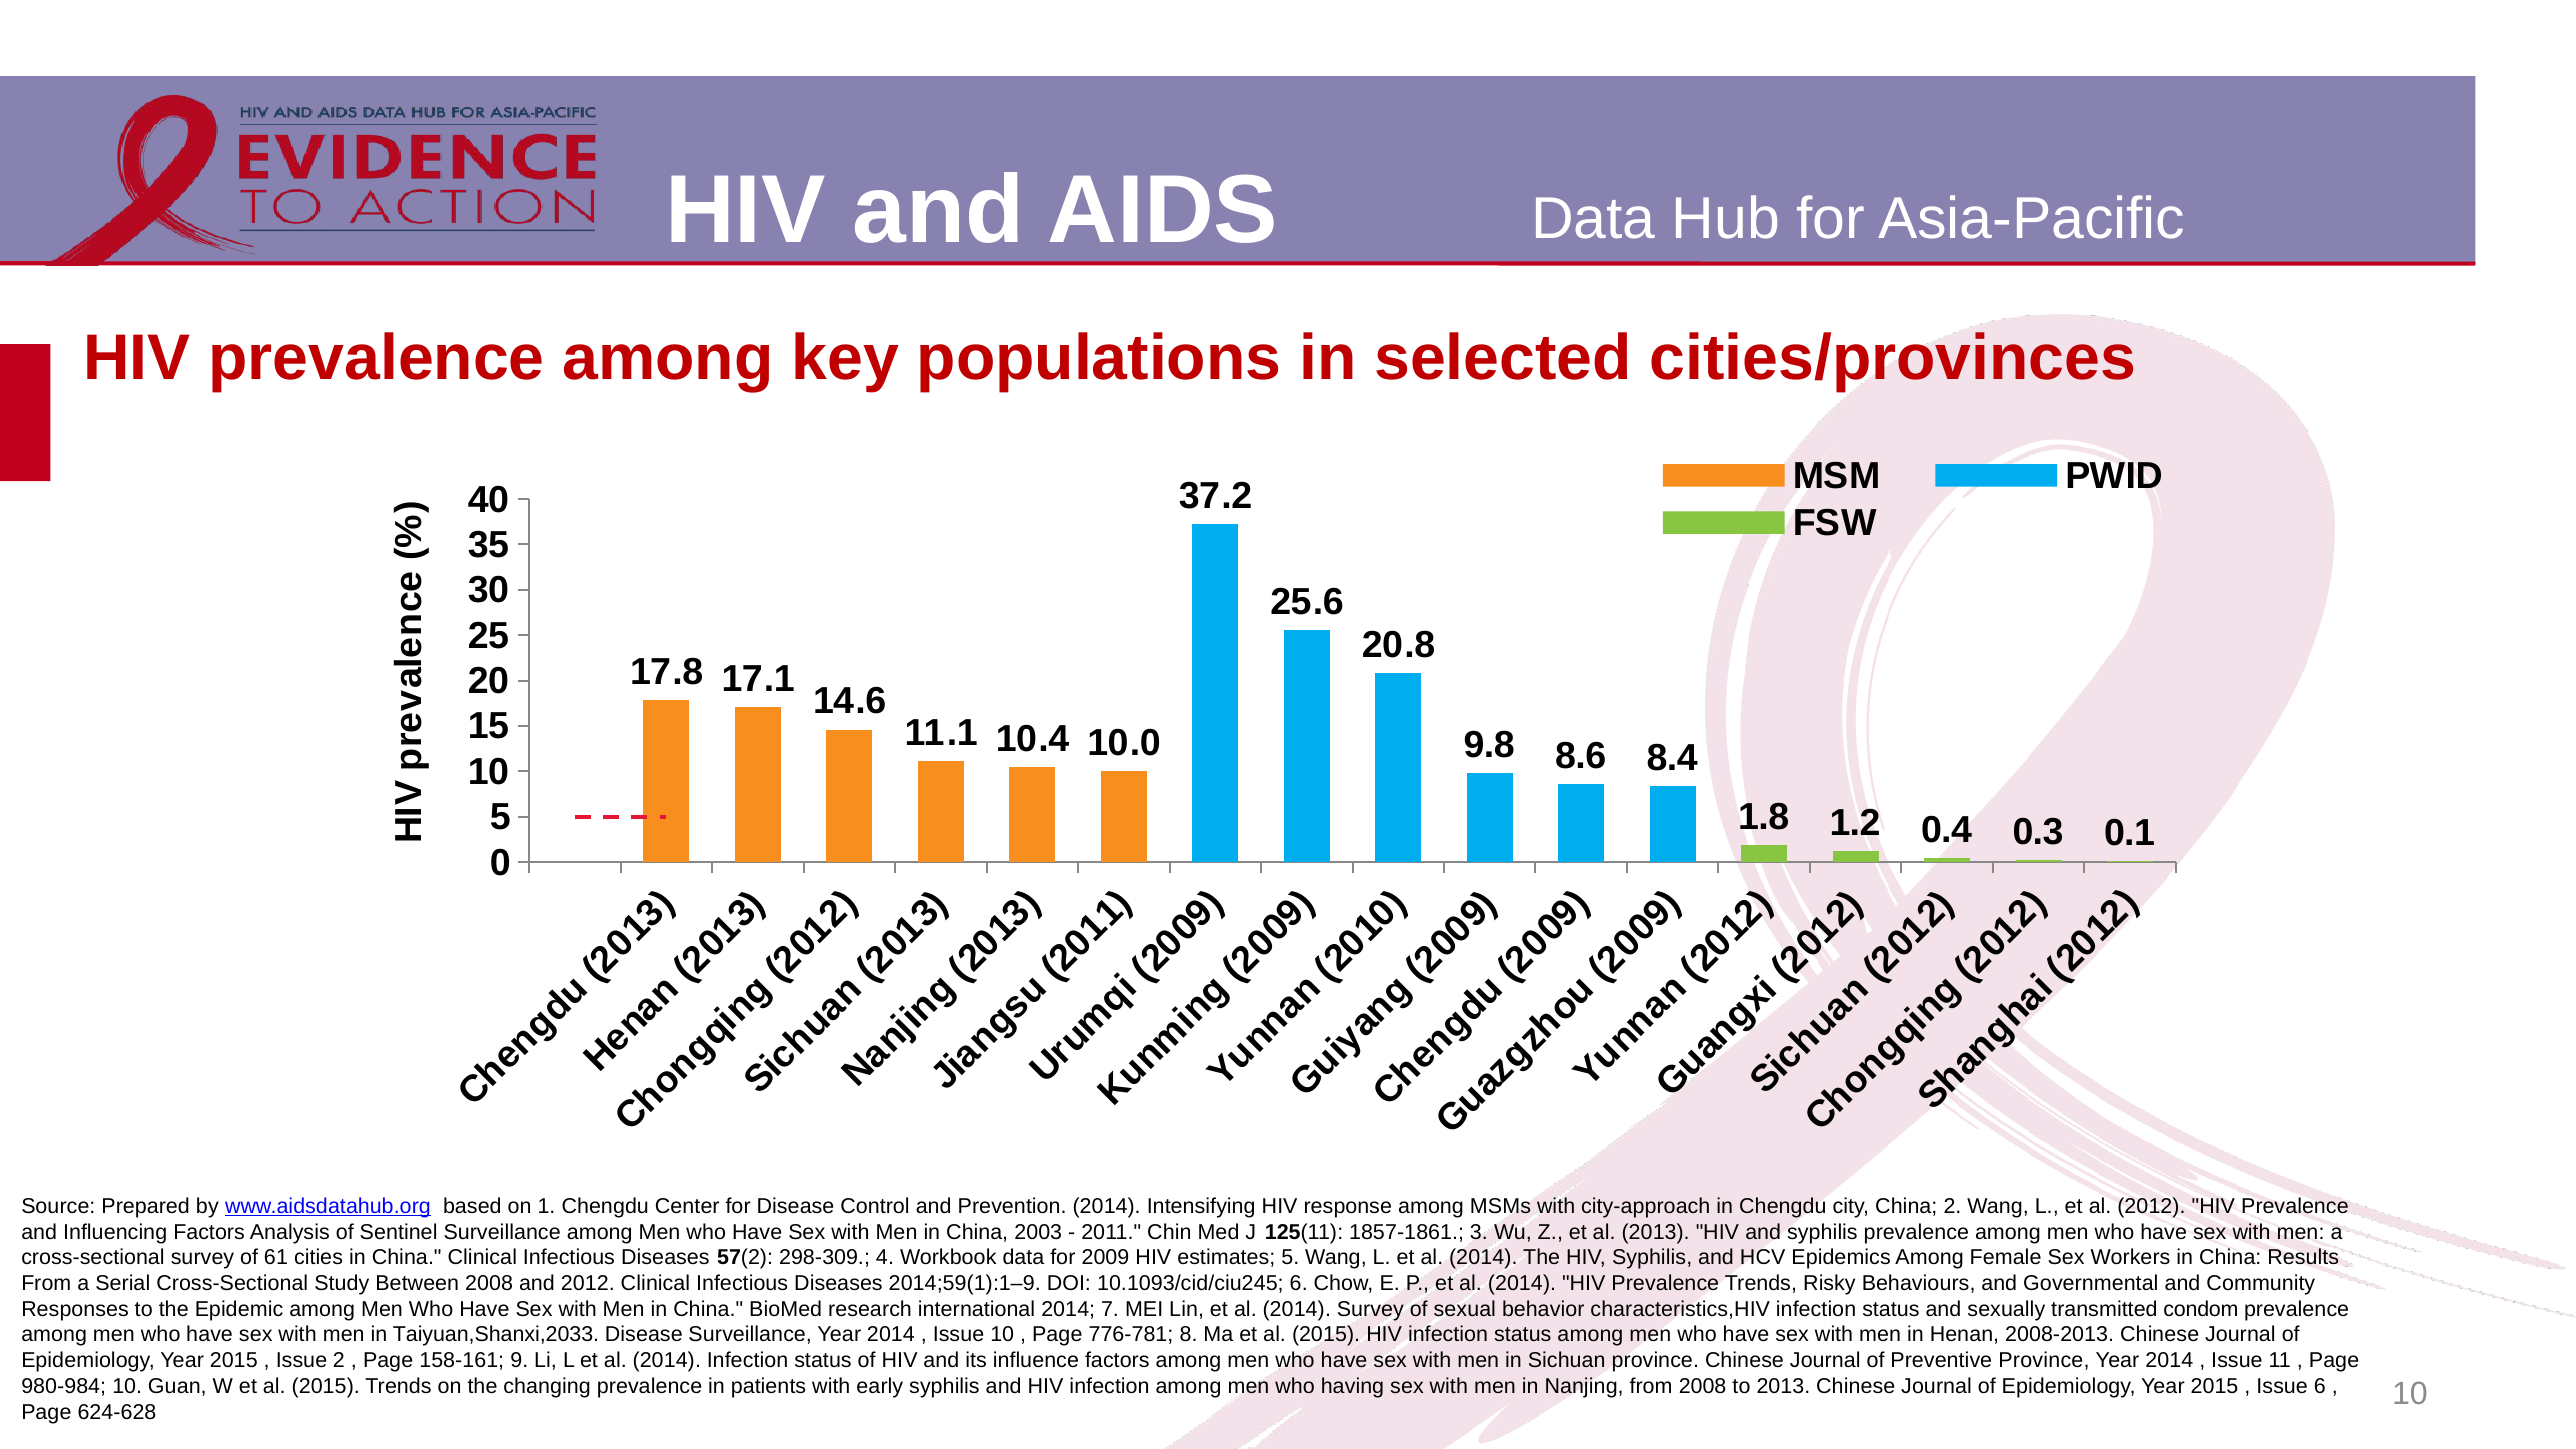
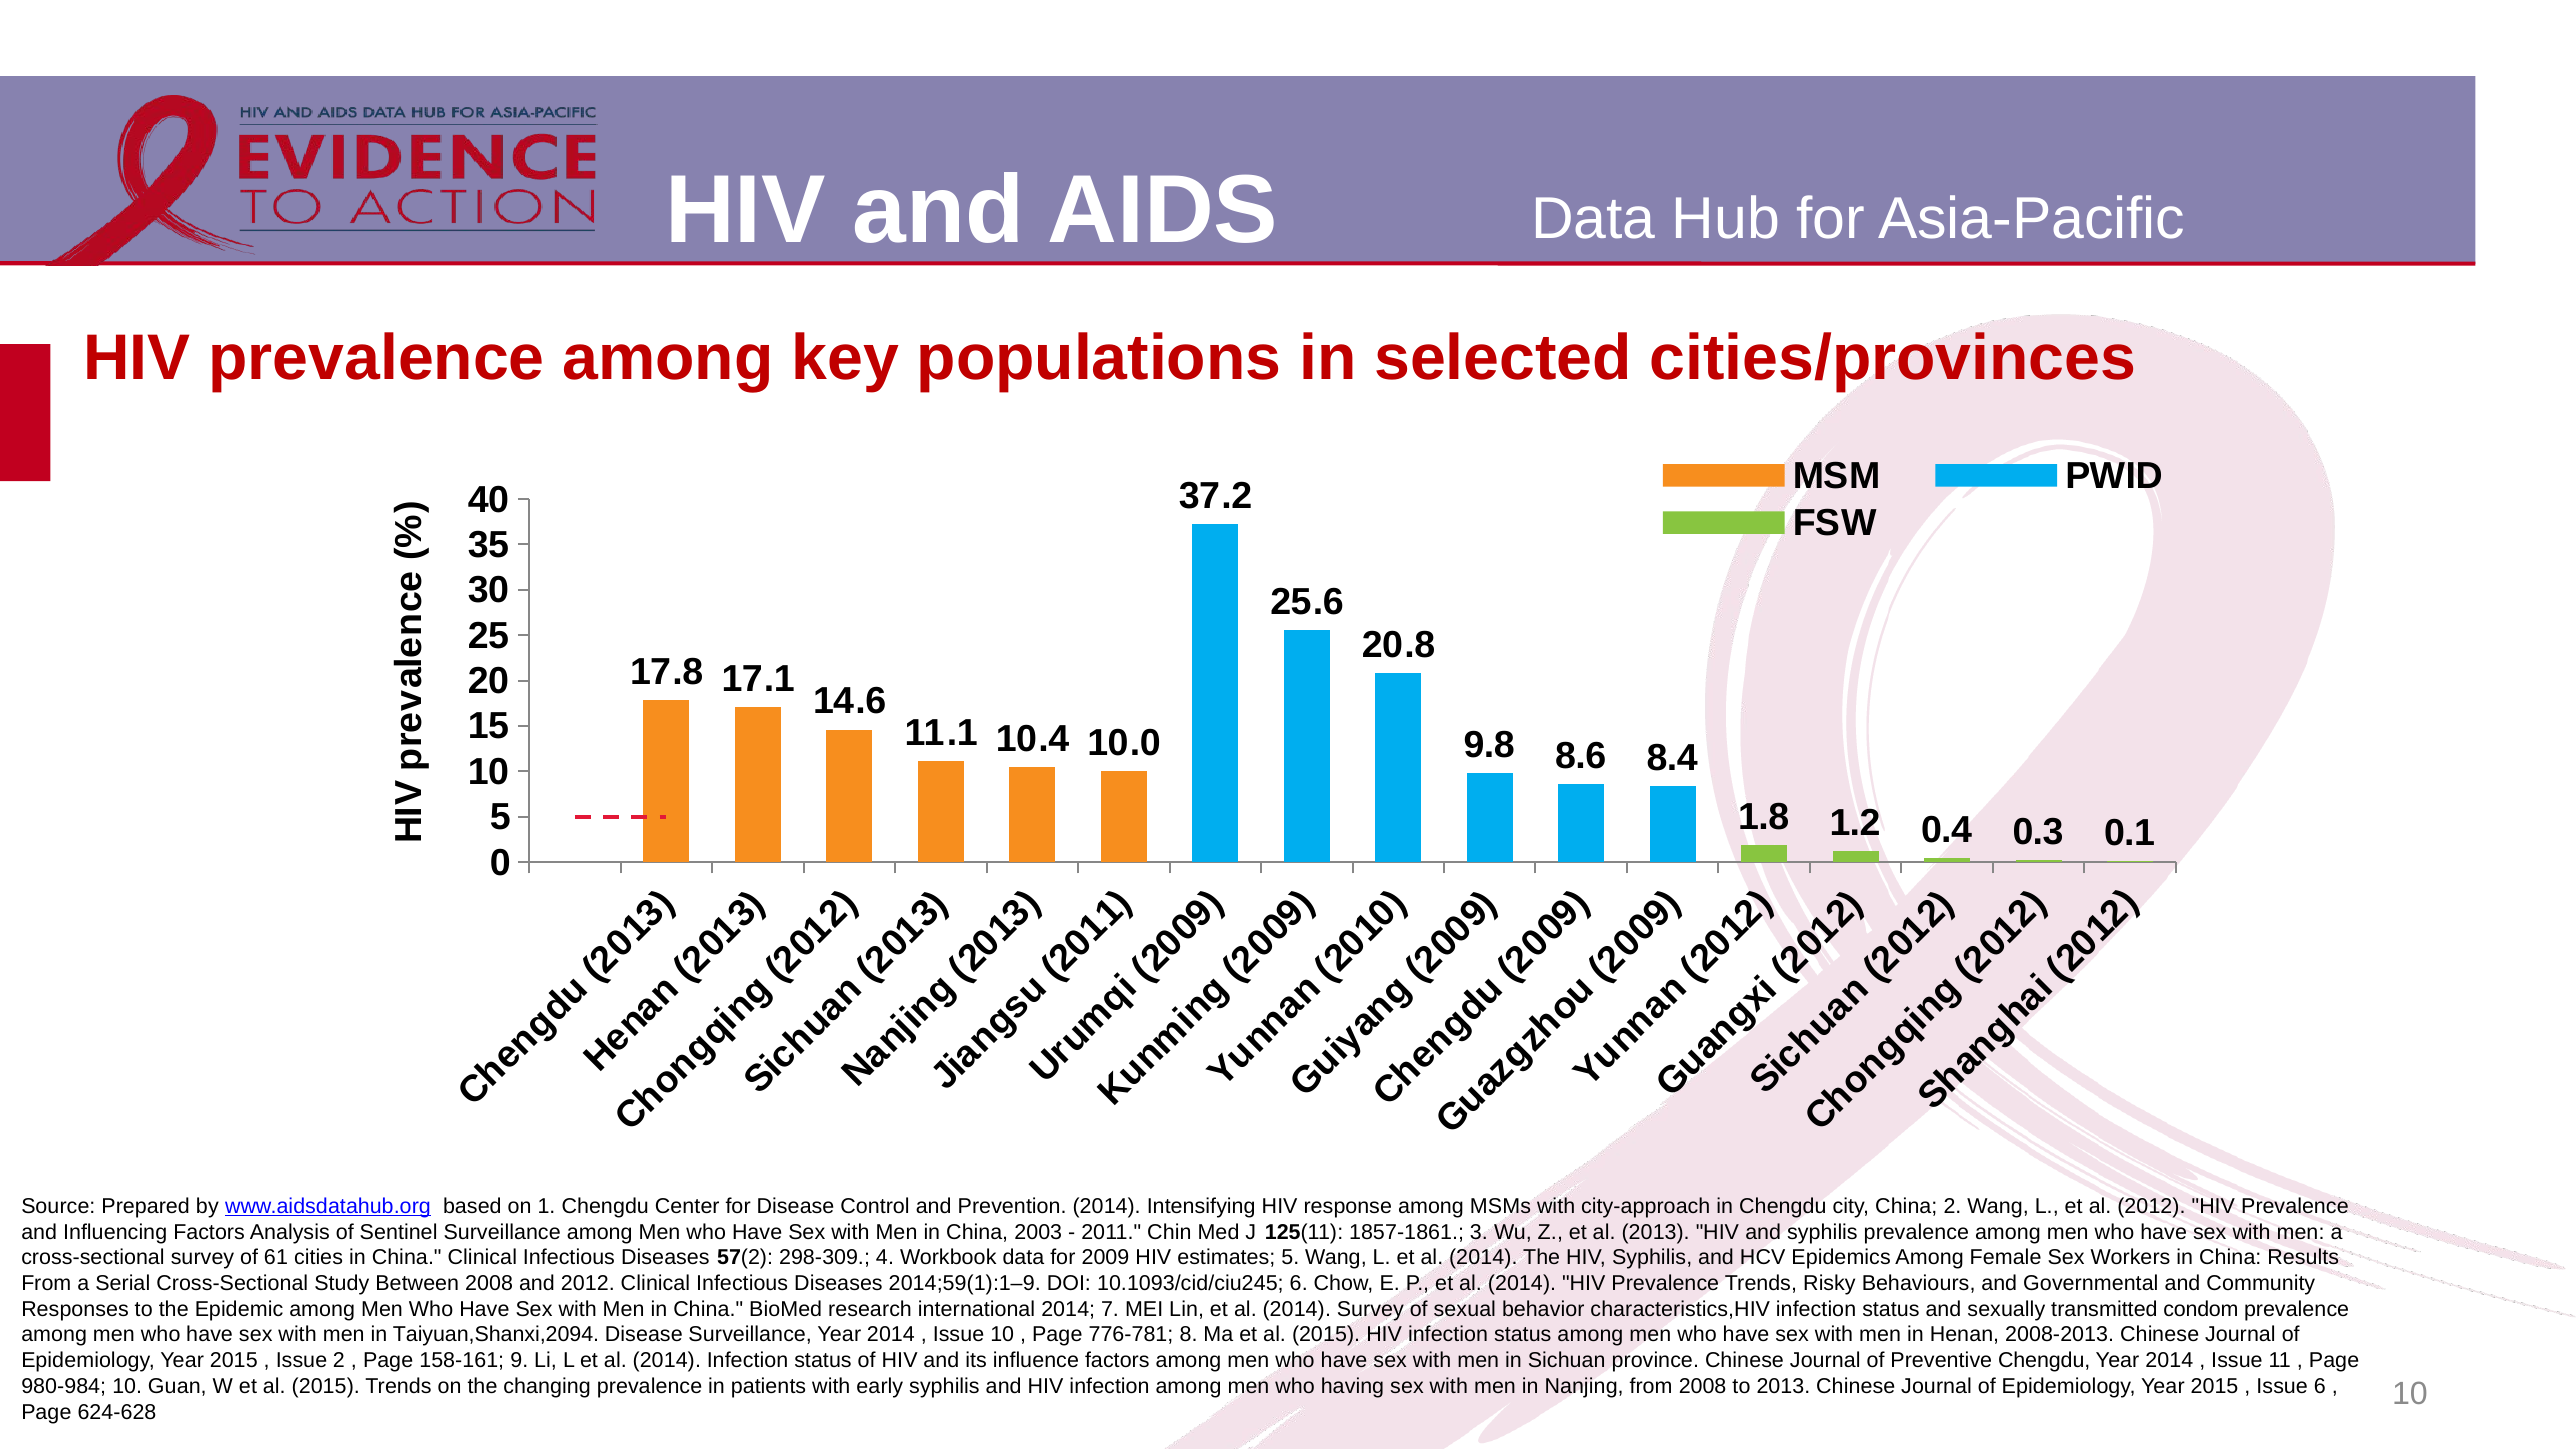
Taiyuan,Shanxi,2033: Taiyuan,Shanxi,2033 -> Taiyuan,Shanxi,2094 (496, 1335)
Preventive Province: Province -> Chengdu (2044, 1361)
